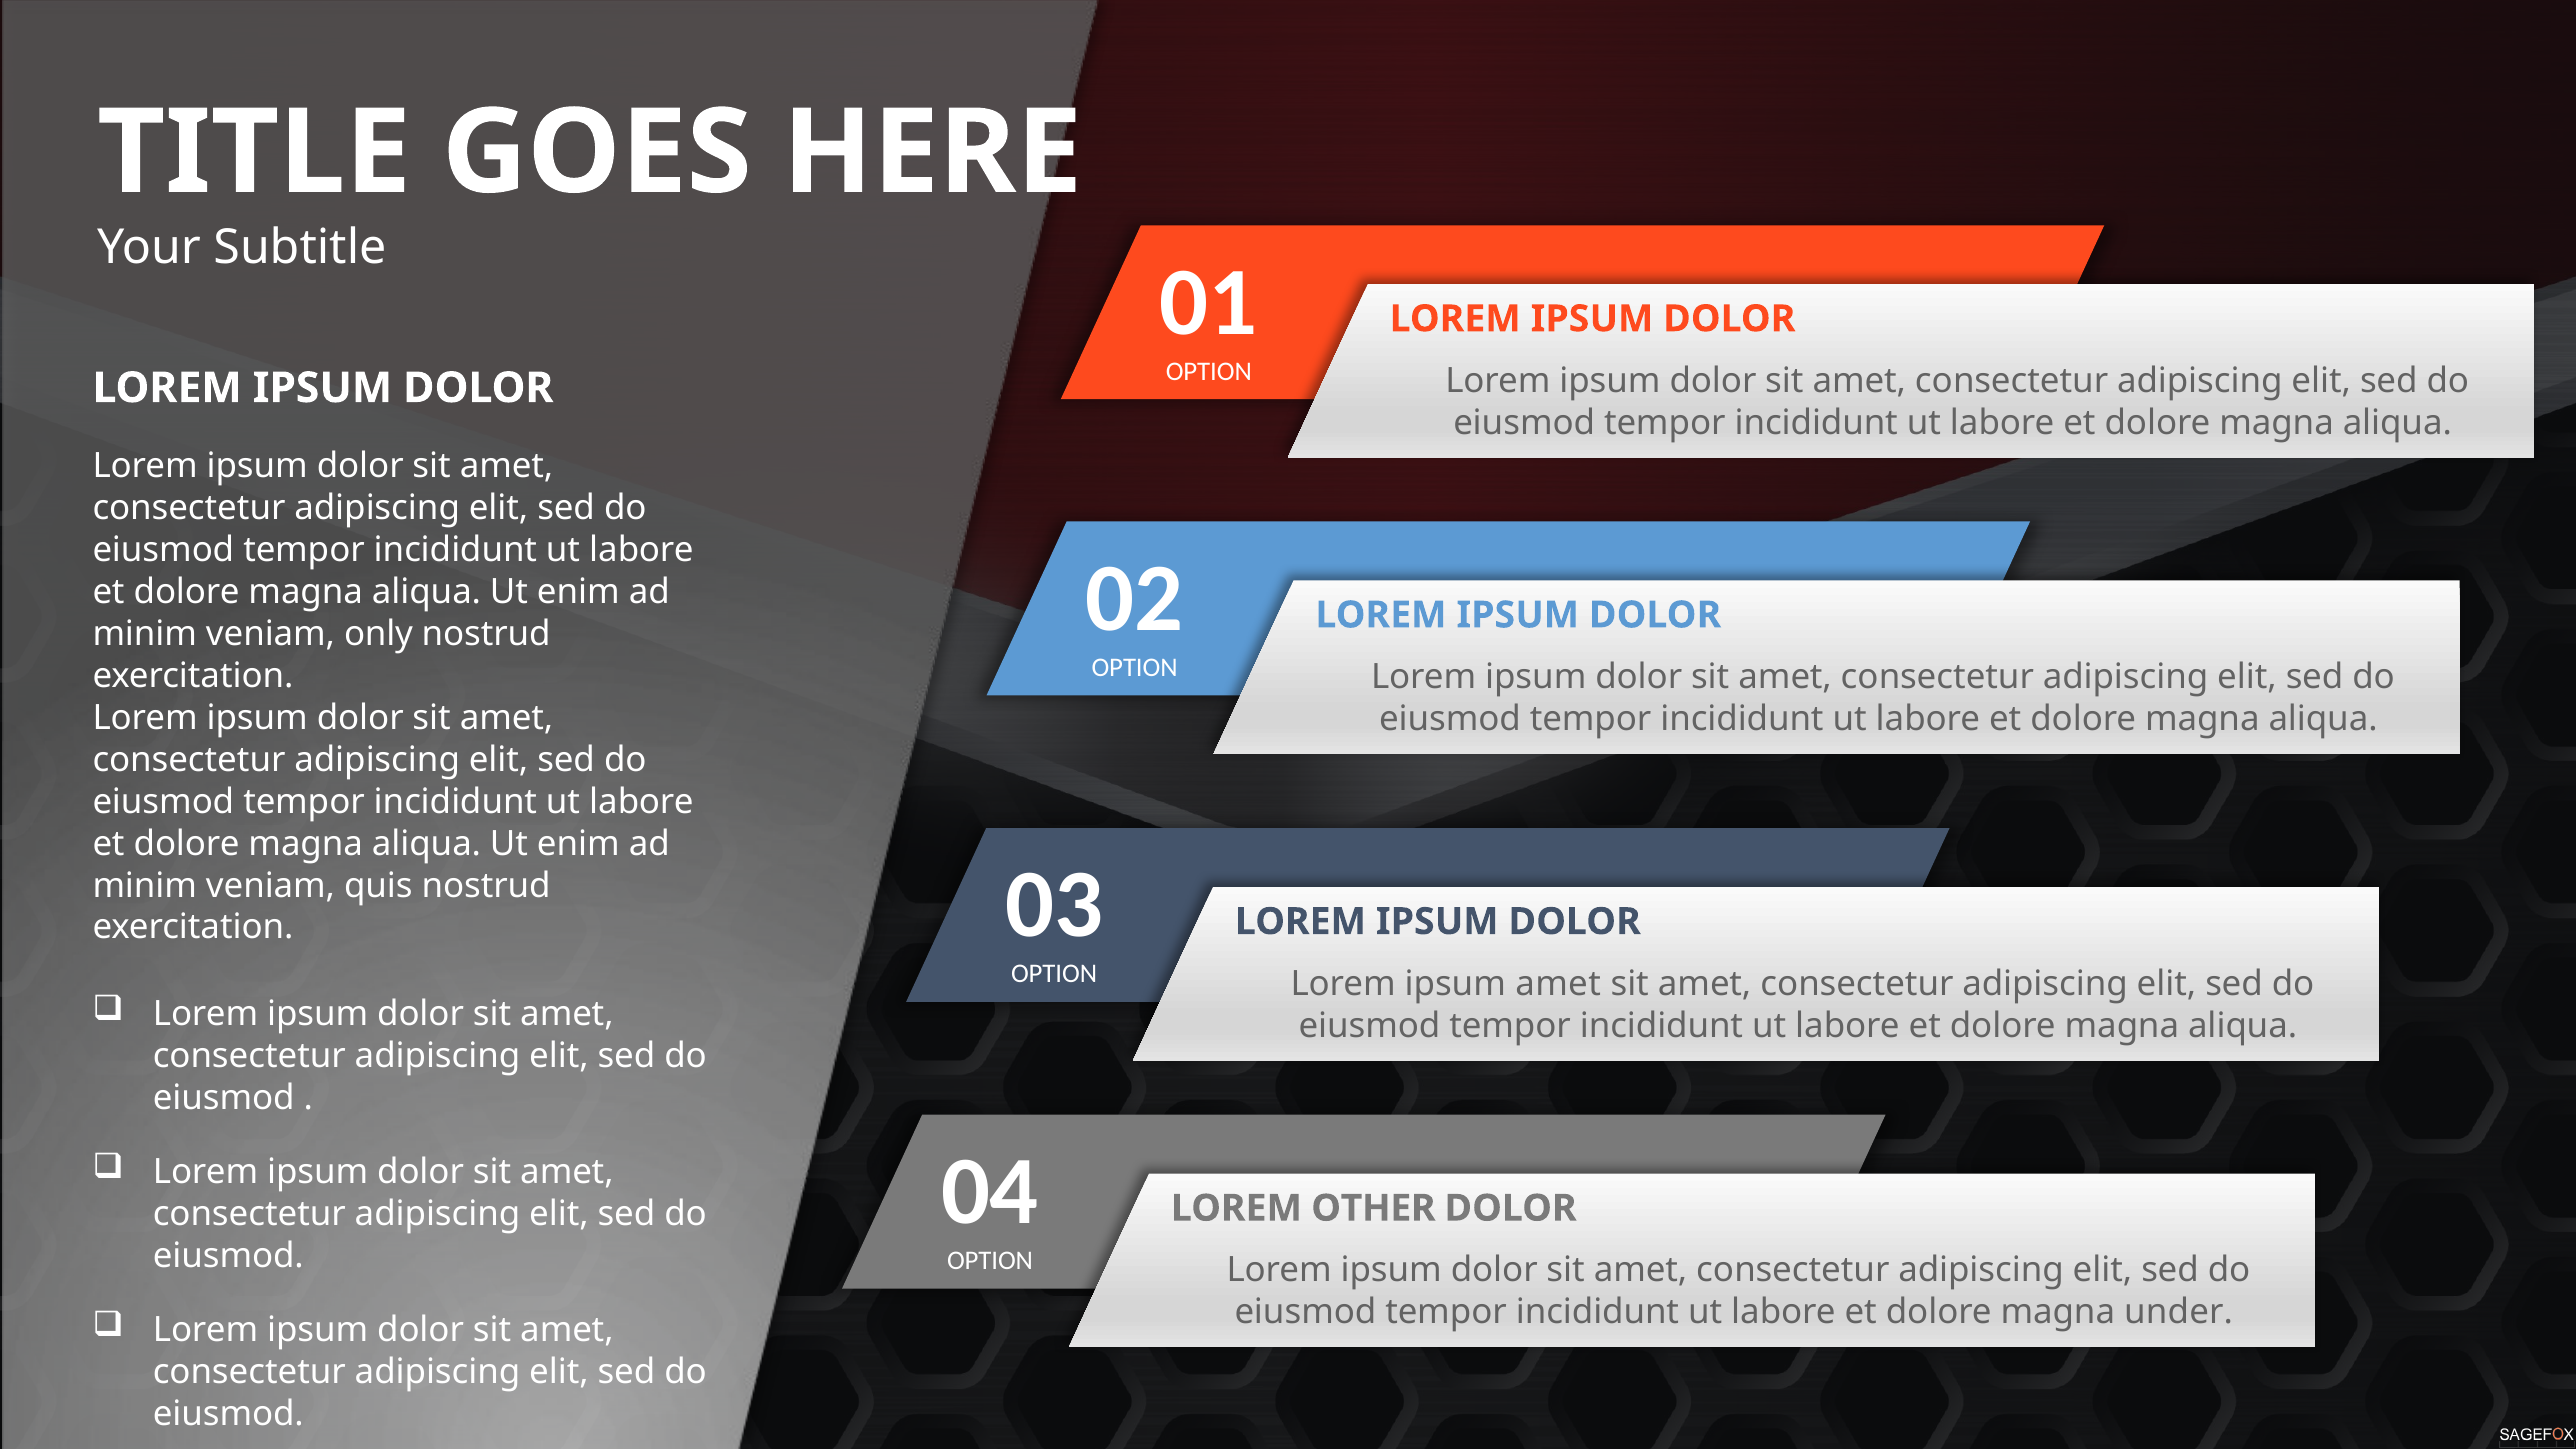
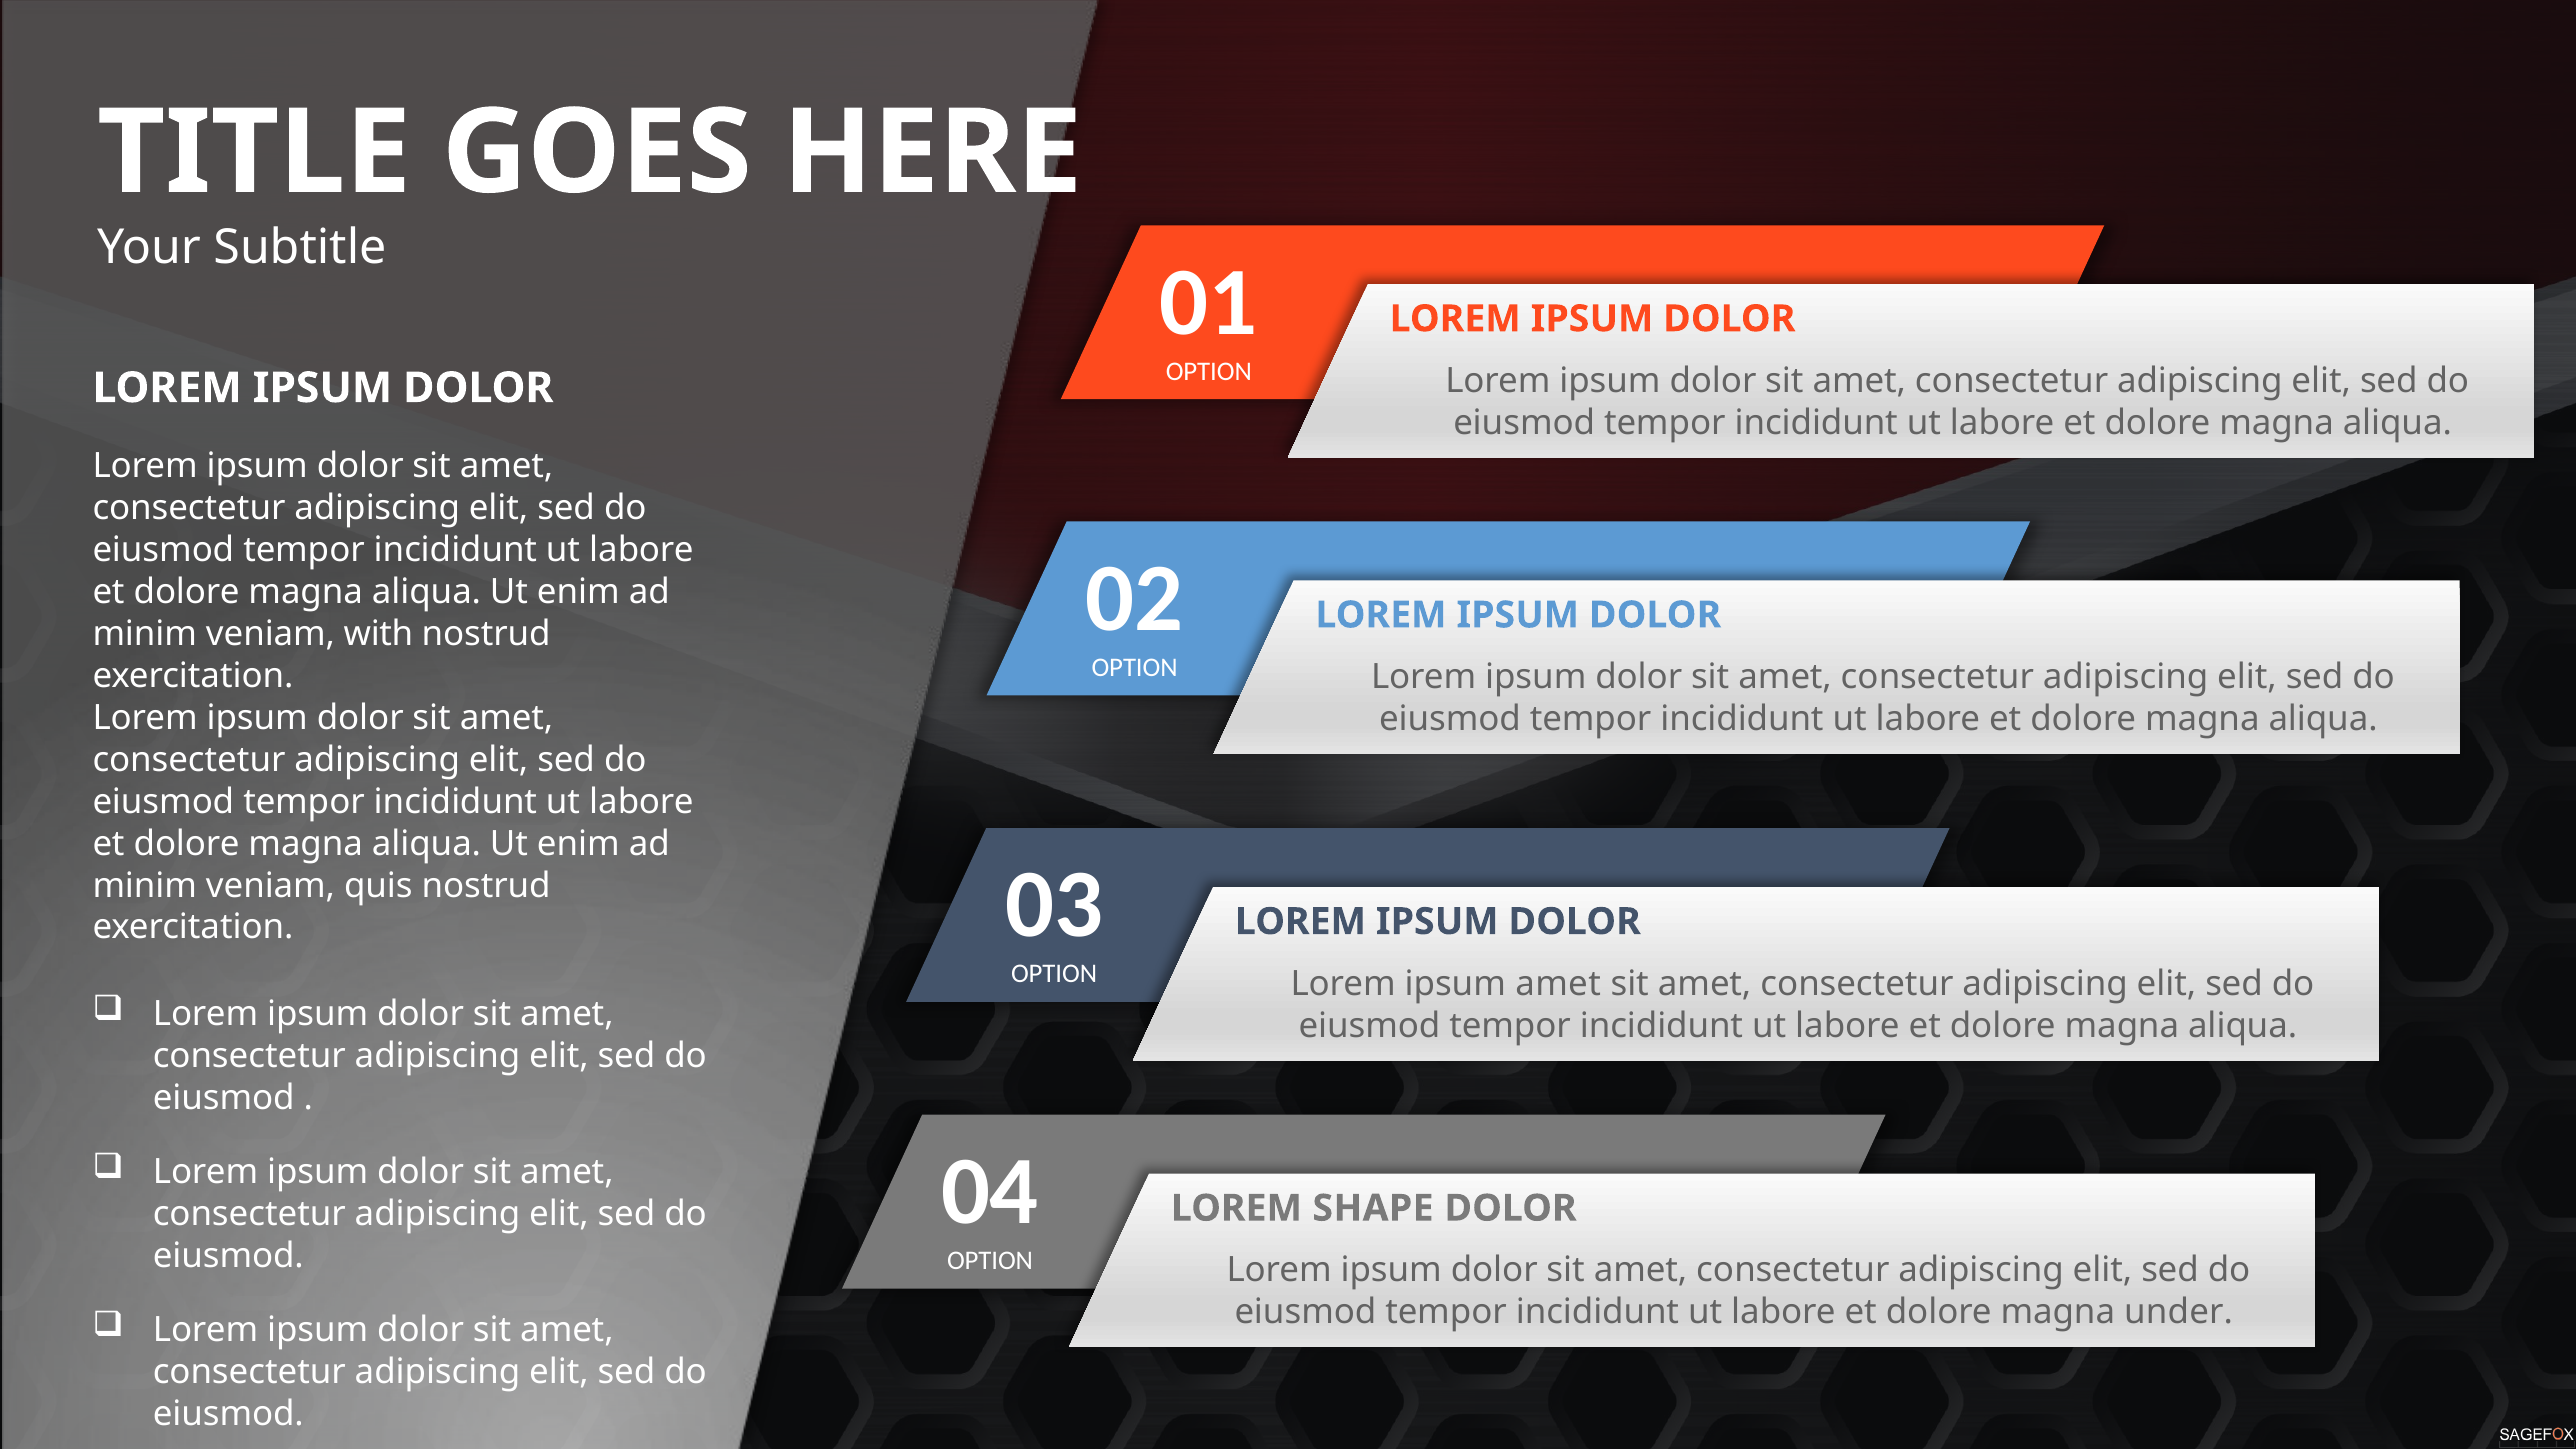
only: only -> with (379, 634)
OTHER: OTHER -> SHAPE (1373, 1208)
